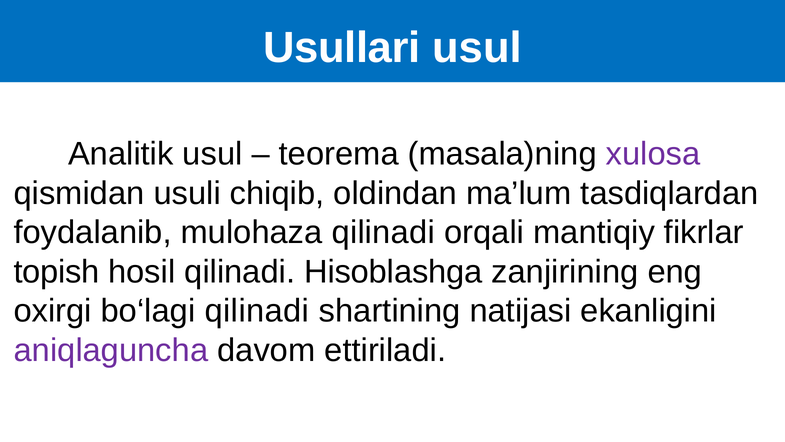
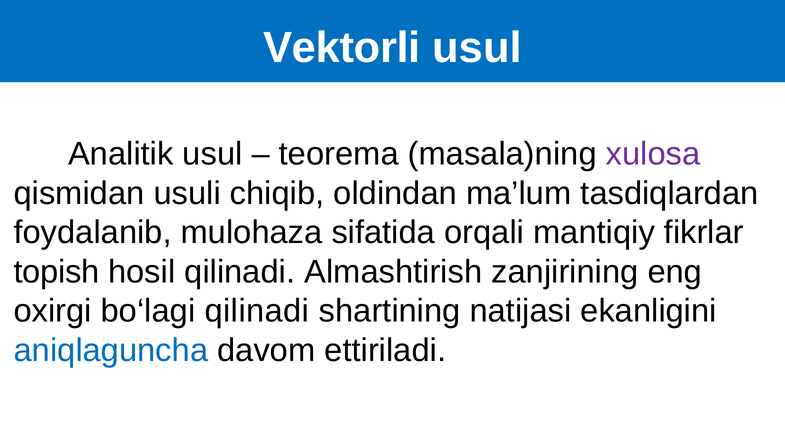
Usullari: Usullari -> Vektorli (342, 48)
mulohaza qilinadi: qilinadi -> sifatida (383, 232)
Hisoblashga: Hisoblashga -> Almashtirish (393, 272)
aniqlaguncha colour: purple -> blue (111, 350)
